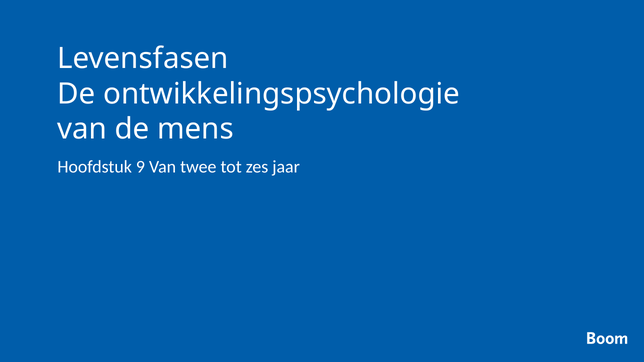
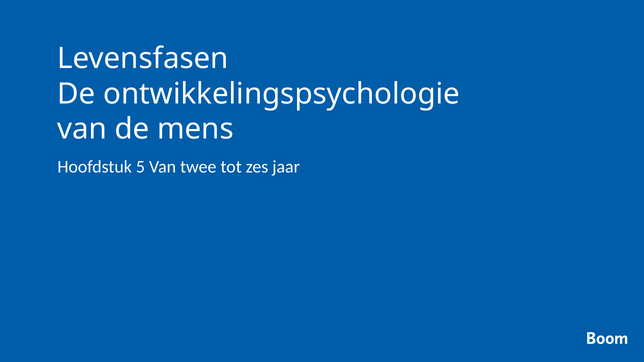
9: 9 -> 5 (140, 167)
